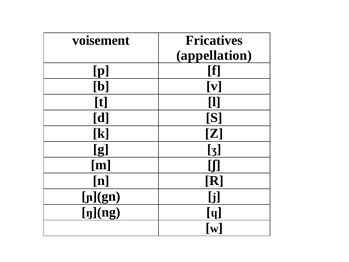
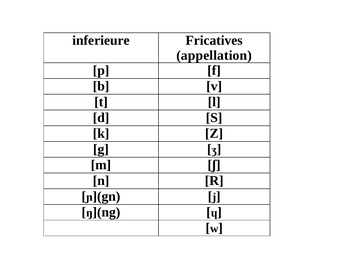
voisement: voisement -> inferieure (101, 40)
